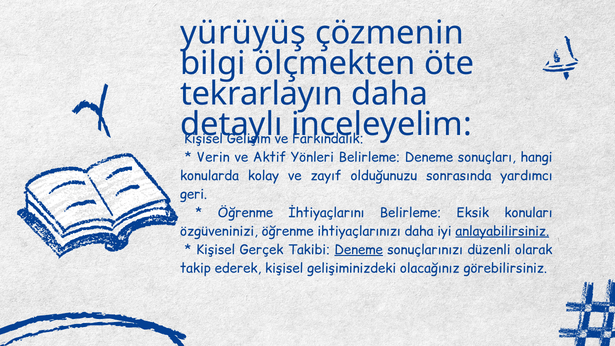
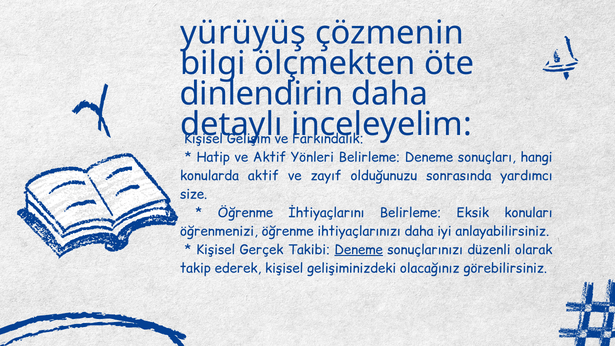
tekrarlayın: tekrarlayın -> dinlendirin (261, 94)
Verin: Verin -> Hatip (213, 157)
konularda kolay: kolay -> aktif (263, 176)
geri: geri -> size (194, 194)
özgüveninizi: özgüveninizi -> öğrenmenizi (219, 231)
anlayabilirsiniz underline: present -> none (502, 231)
